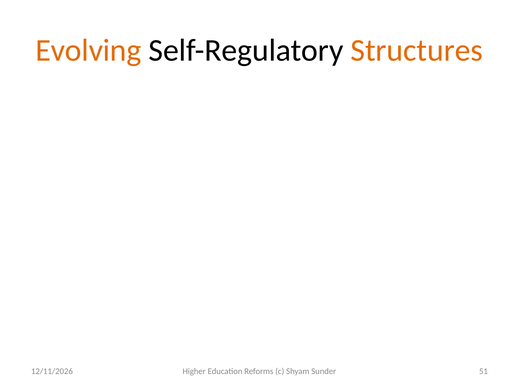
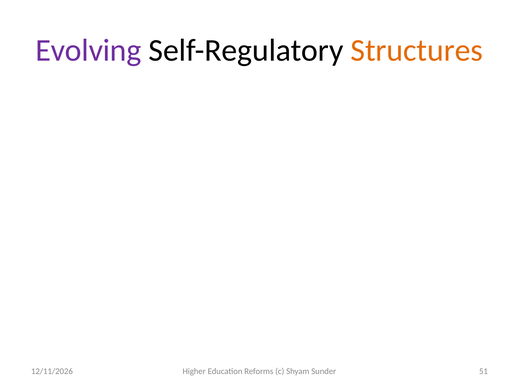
Evolving colour: orange -> purple (88, 50)
